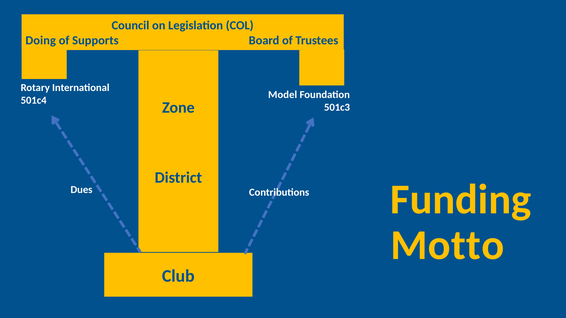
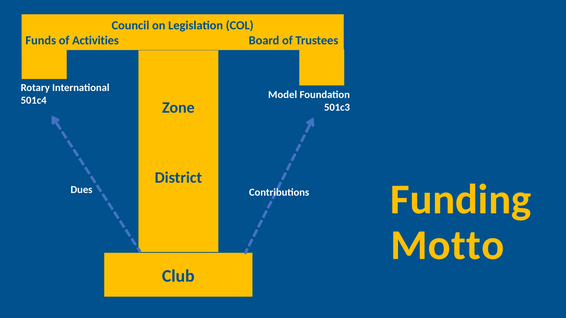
Doing: Doing -> Funds (41, 40)
Supports: Supports -> Activities (95, 40)
